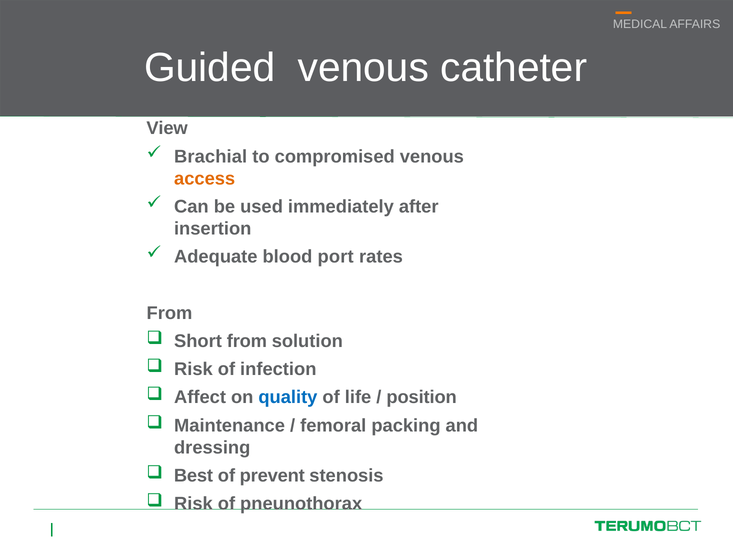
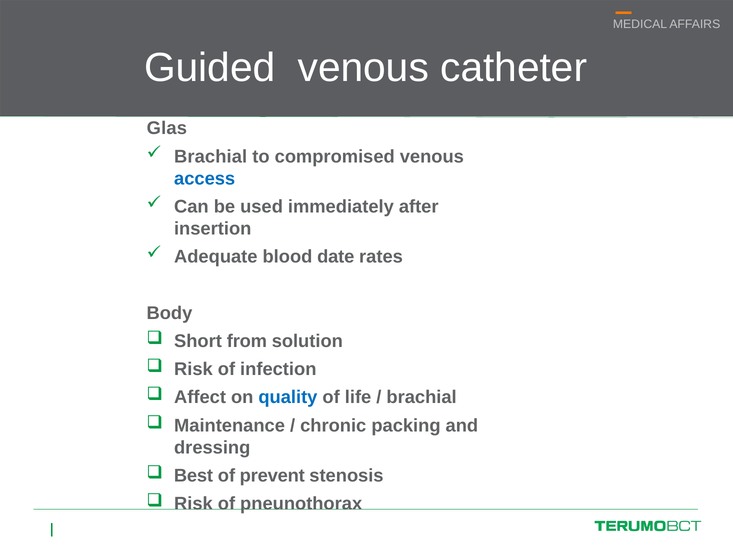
View: View -> Glas (167, 128)
access colour: orange -> blue (205, 178)
port: port -> date (336, 257)
From: From -> Body (169, 313)
position: position -> brachial (422, 397)
femoral: femoral -> chronic (333, 425)
